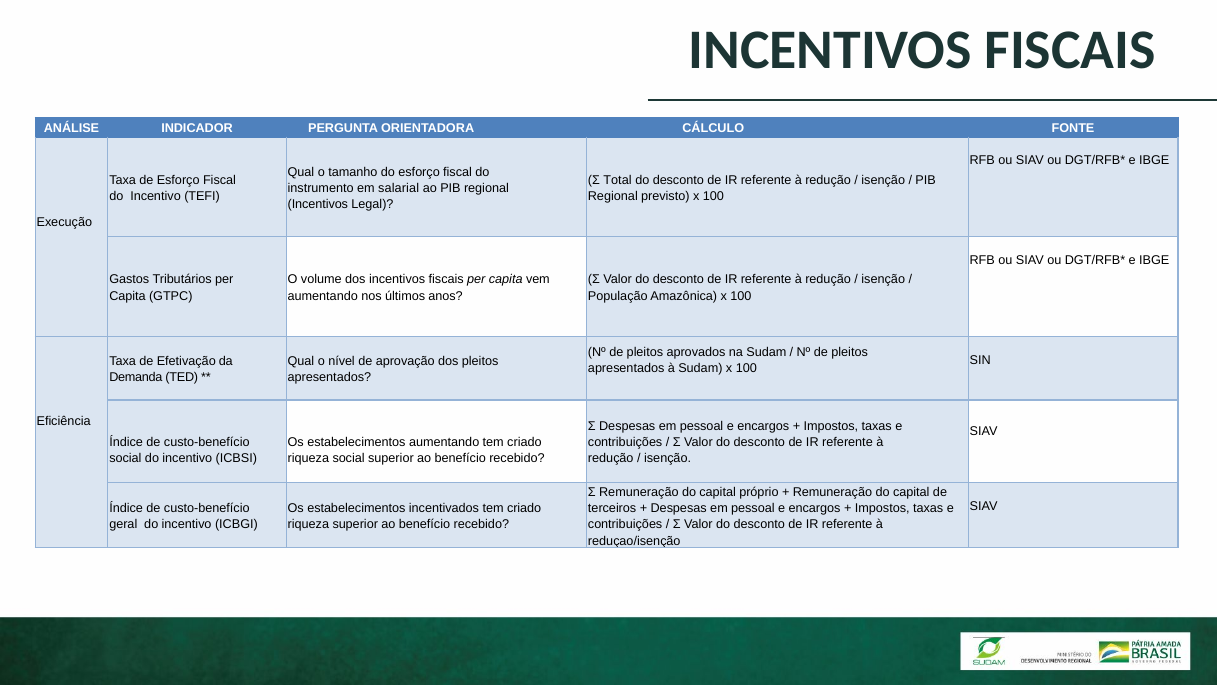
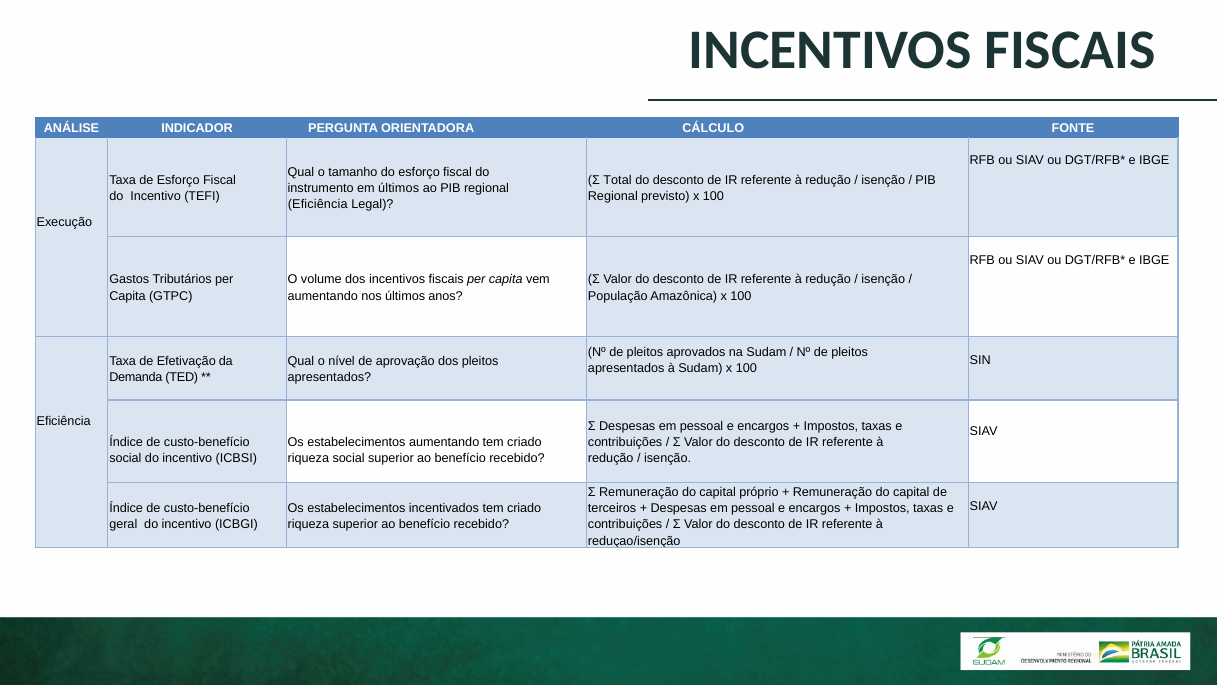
em salarial: salarial -> últimos (399, 188)
Incentivos: Incentivos -> Eficiência (318, 205)
